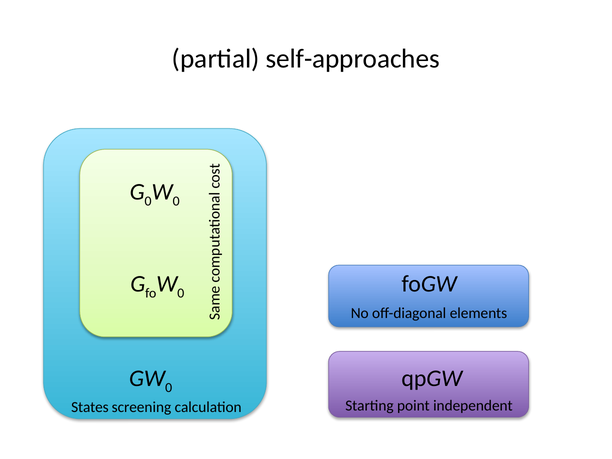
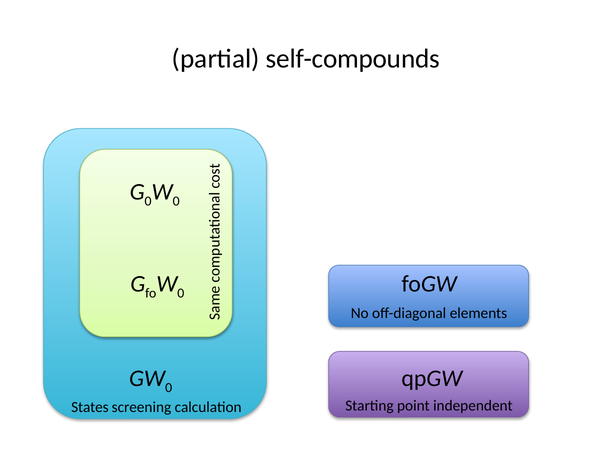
self-approaches: self-approaches -> self-compounds (353, 59)
